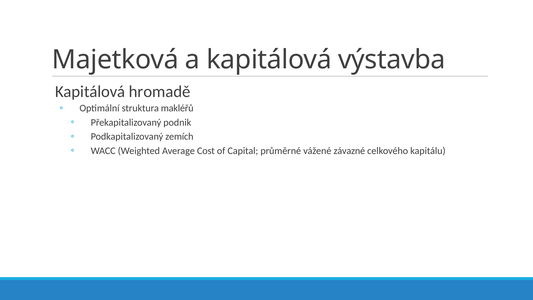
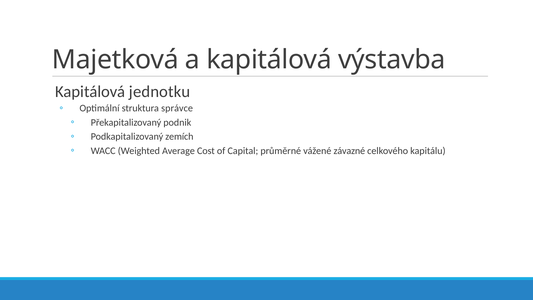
hromadě: hromadě -> jednotku (160, 92)
makléřů: makléřů -> správce (177, 108)
